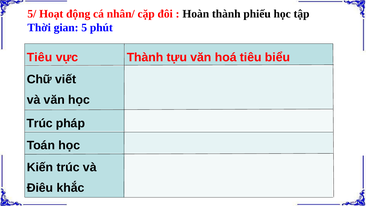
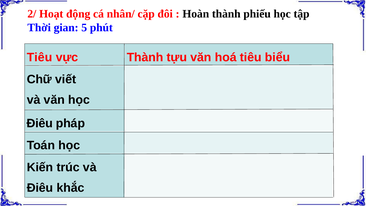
5/: 5/ -> 2/ (32, 14)
Trúc: Trúc -> Điêu (40, 123)
